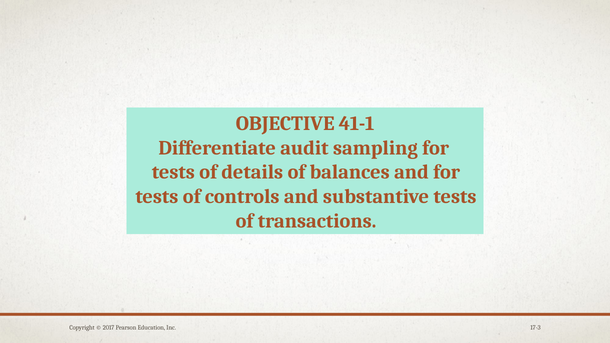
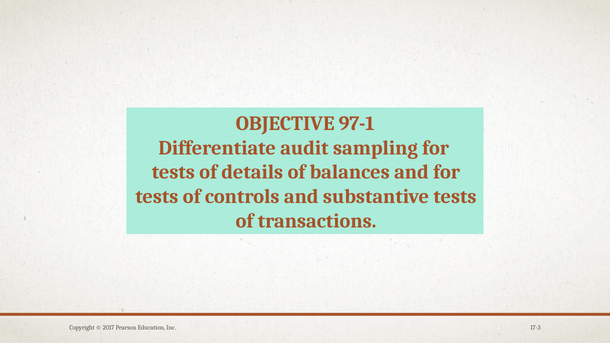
41-1: 41-1 -> 97-1 (357, 124)
